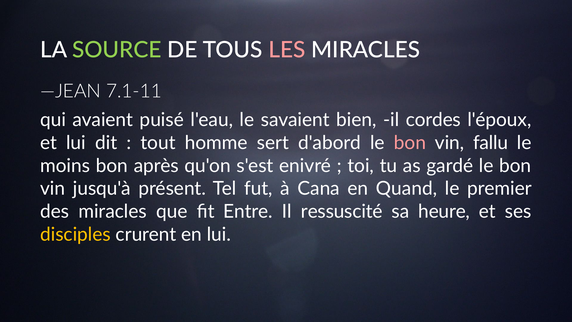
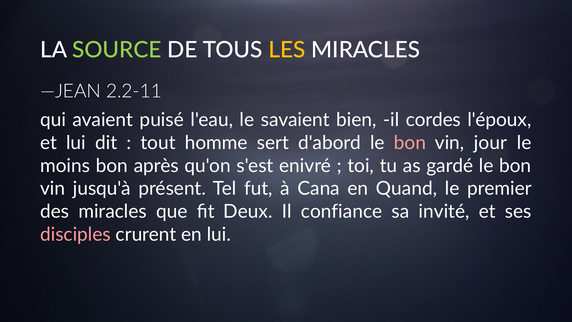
LES colour: pink -> yellow (287, 50)
7.1-11: 7.1-11 -> 2.2-11 (134, 91)
fallu: fallu -> jour (490, 143)
Entre: Entre -> Deux (248, 211)
ressuscité: ressuscité -> confiance (342, 211)
heure: heure -> invité (444, 211)
disciples colour: yellow -> pink (75, 234)
